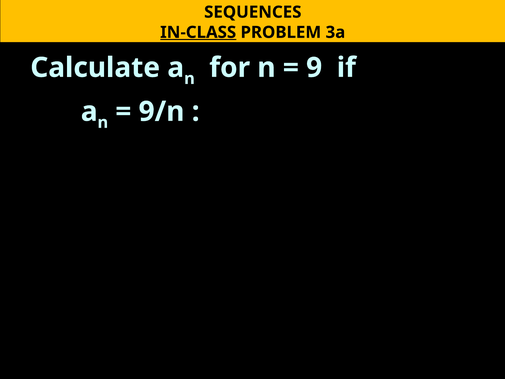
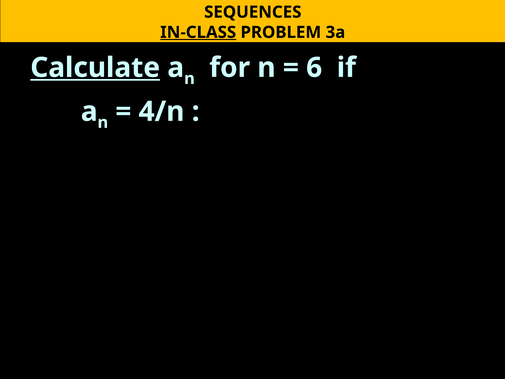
Calculate underline: none -> present (95, 68)
9: 9 -> 6 (314, 68)
9/n: 9/n -> 4/n (162, 112)
